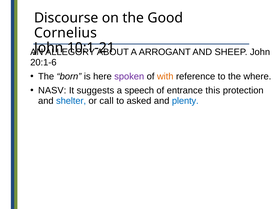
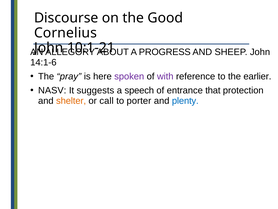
ARROGANT: ARROGANT -> PROGRESS (165, 52)
20:1-6: 20:1-6 -> 14:1-6 (43, 62)
born: born -> pray (69, 76)
with colour: orange -> purple (165, 76)
where: where -> earlier (257, 76)
this: this -> that (213, 90)
shelter colour: blue -> orange (71, 101)
asked: asked -> porter (139, 101)
